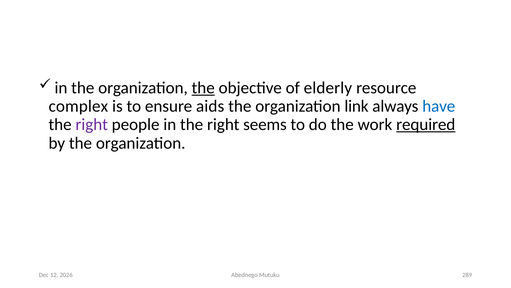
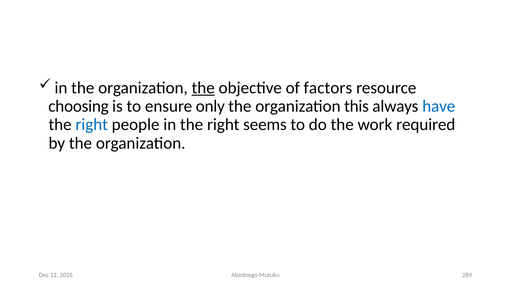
elderly: elderly -> factors (328, 88)
complex: complex -> choosing (79, 106)
aids: aids -> only (210, 106)
link: link -> this (357, 106)
right colour: purple -> blue (92, 124)
required underline: present -> none (426, 124)
